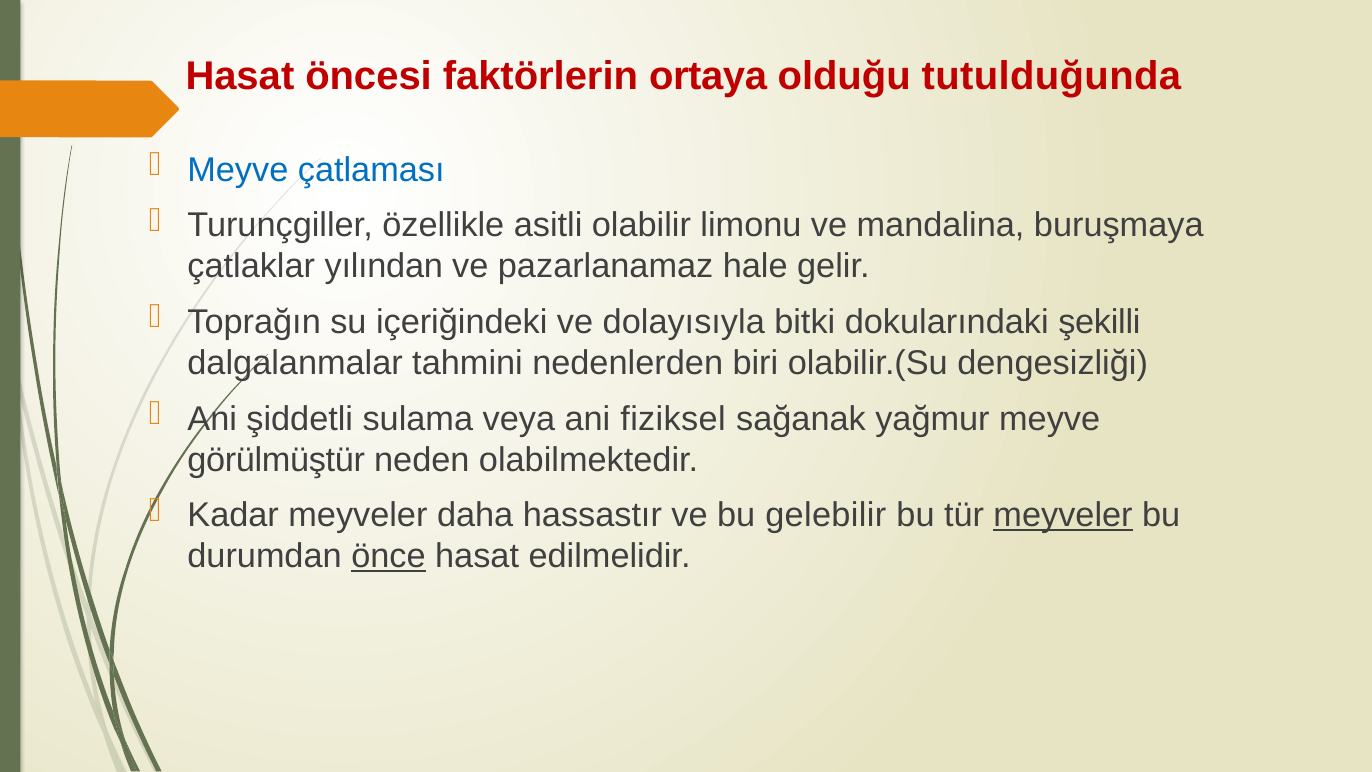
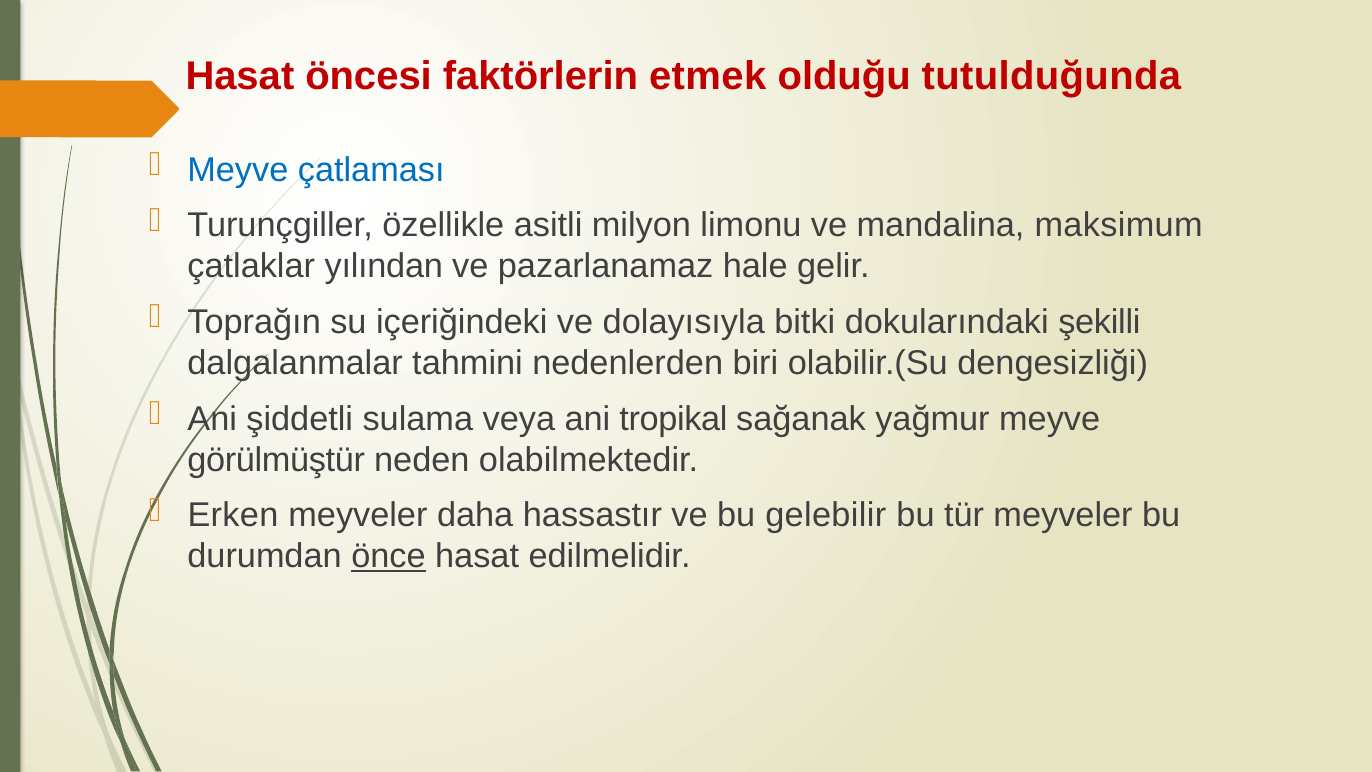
ortaya: ortaya -> etmek (708, 76)
olabilir: olabilir -> milyon (641, 225)
buruşmaya: buruşmaya -> maksimum (1119, 225)
fiziksel: fiziksel -> tropikal (673, 419)
Kadar: Kadar -> Erken (233, 515)
meyveler underline: present -> none (1063, 515)
